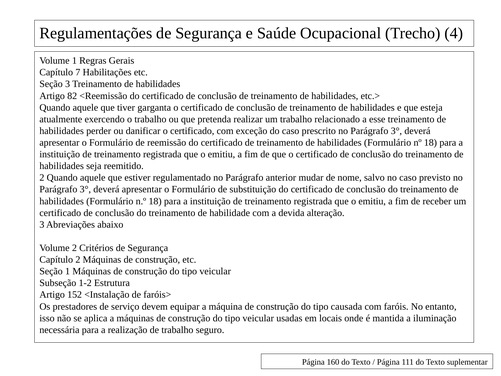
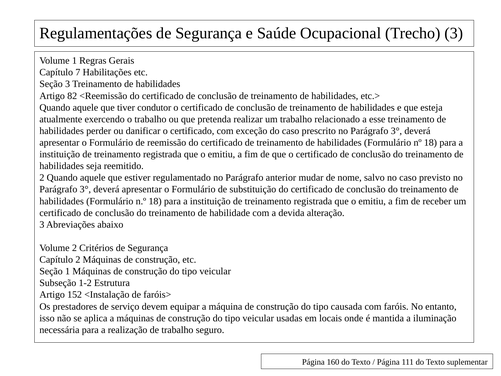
Trecho 4: 4 -> 3 (454, 33)
garganta: garganta -> condutor (154, 107)
